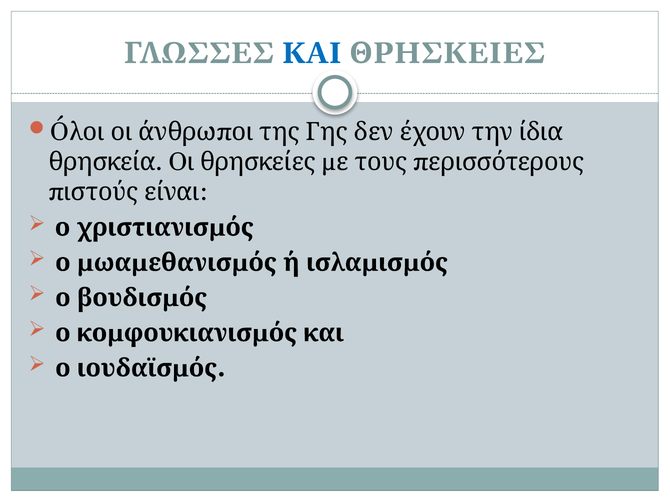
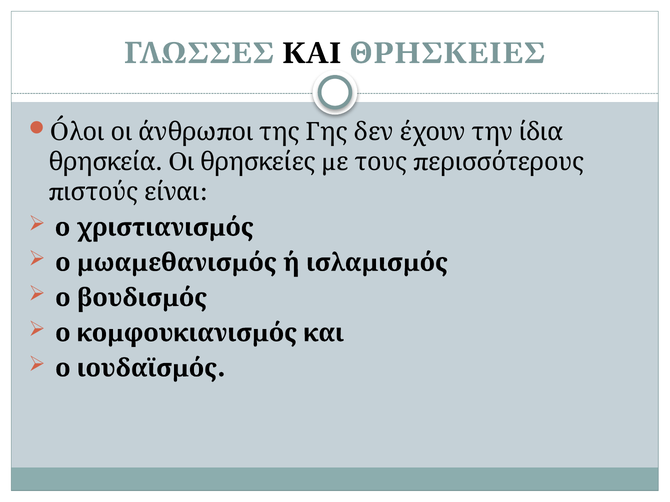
ΚΑΙ colour: blue -> black (312, 53)
